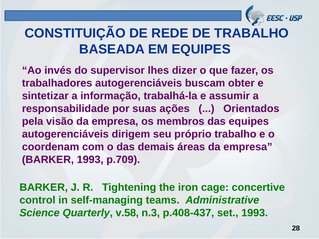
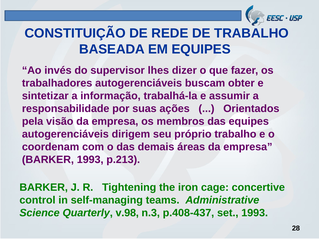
p.709: p.709 -> p.213 (123, 160)
v.58: v.58 -> v.98 (127, 213)
